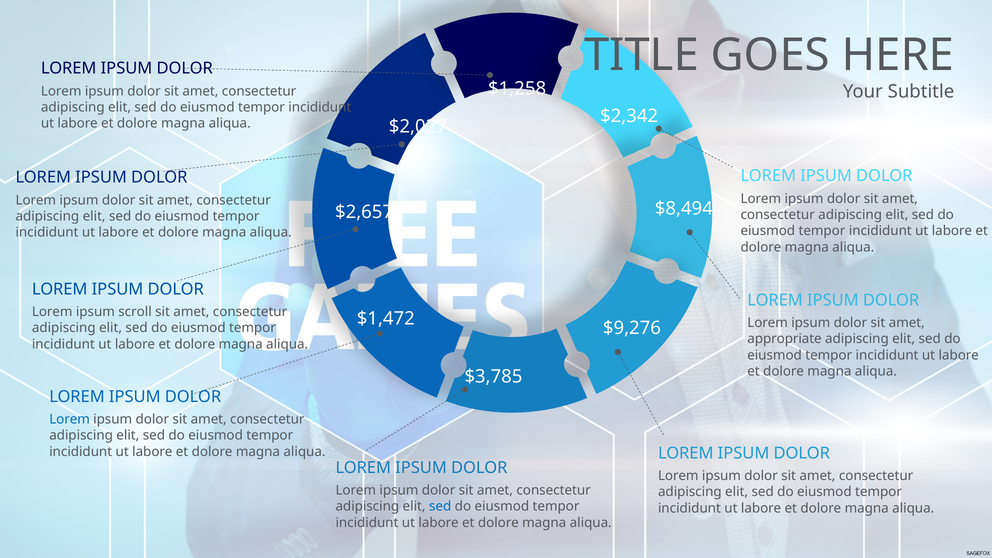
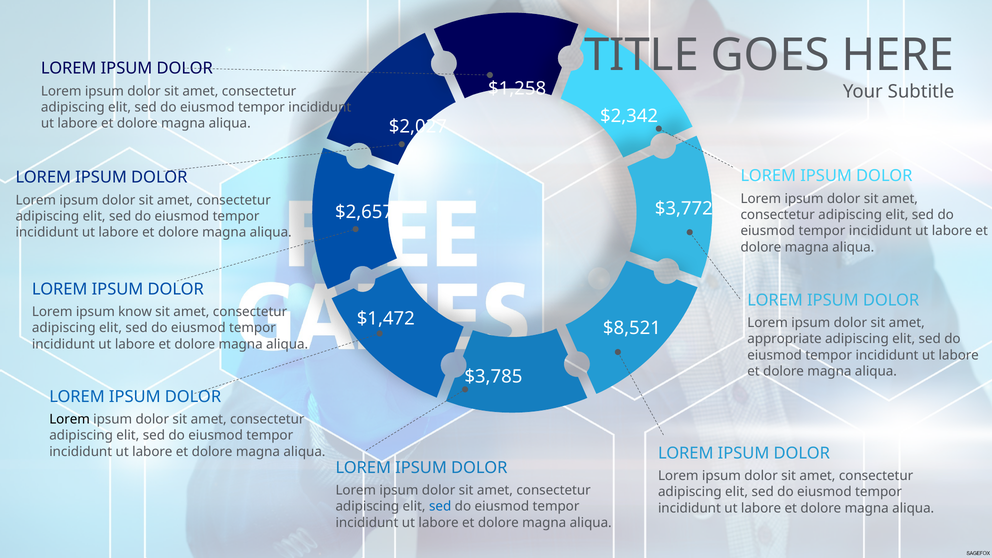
$8,494: $8,494 -> $3,772 (684, 208)
scroll: scroll -> know (135, 312)
$9,276: $9,276 -> $8,521 (632, 328)
Lorem colour: blue -> black (70, 419)
